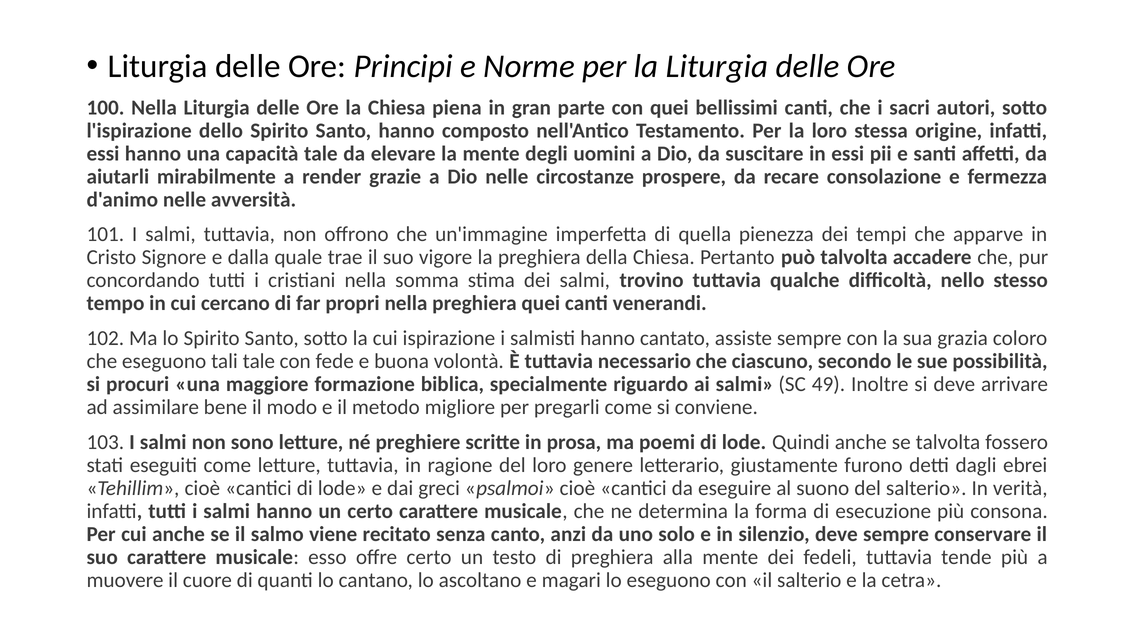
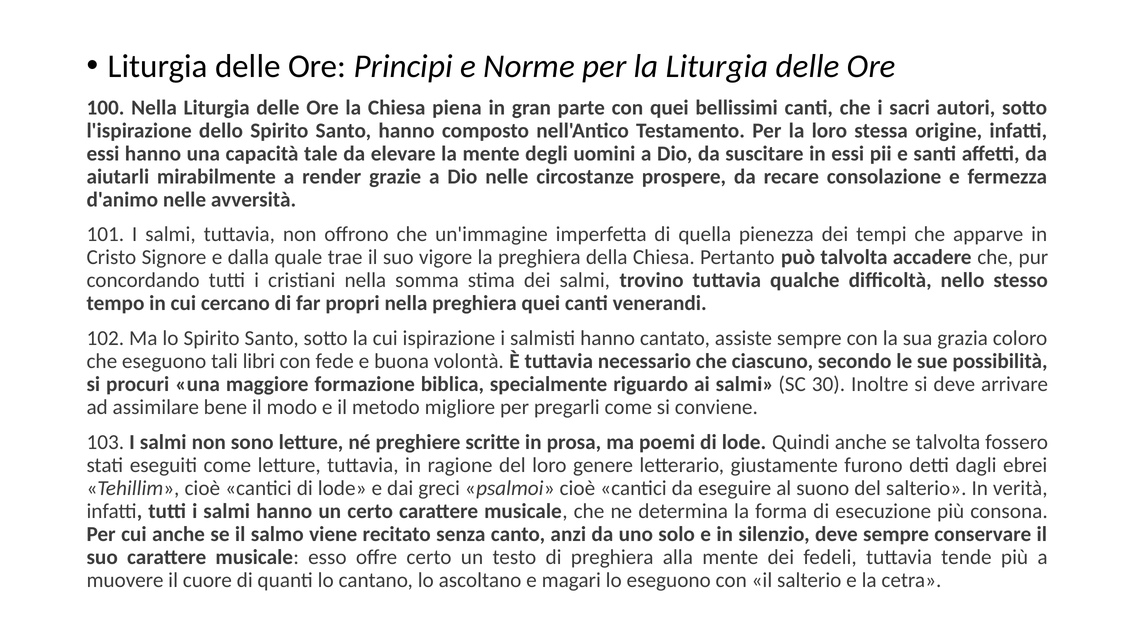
tali tale: tale -> libri (259, 361)
49: 49 -> 30 (829, 384)
